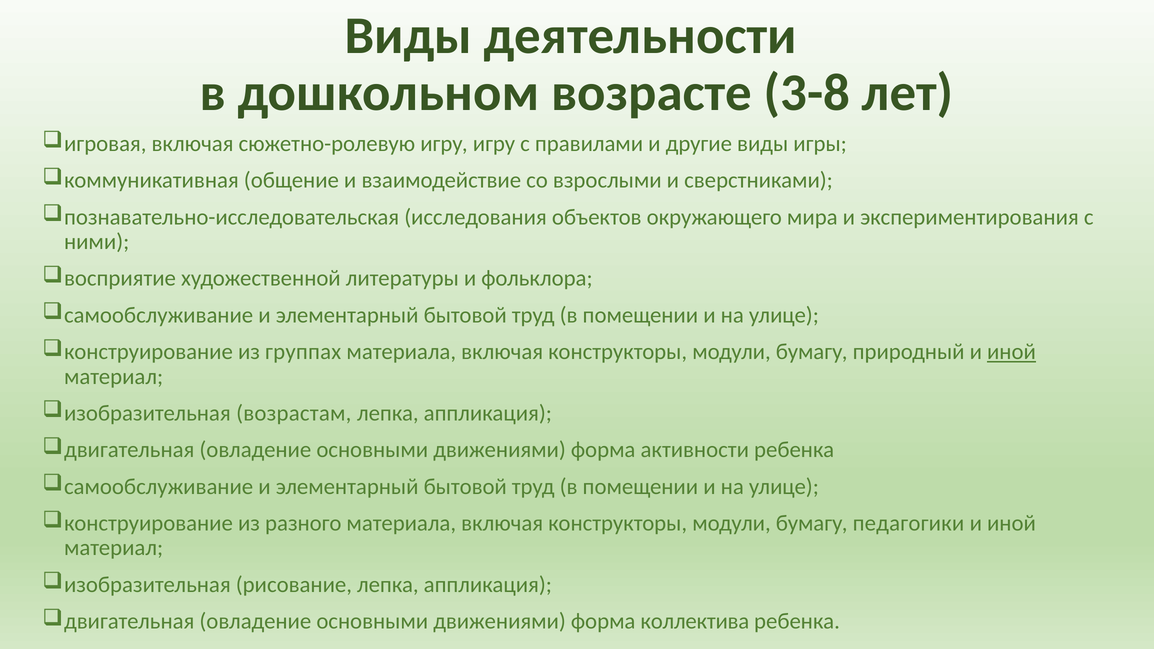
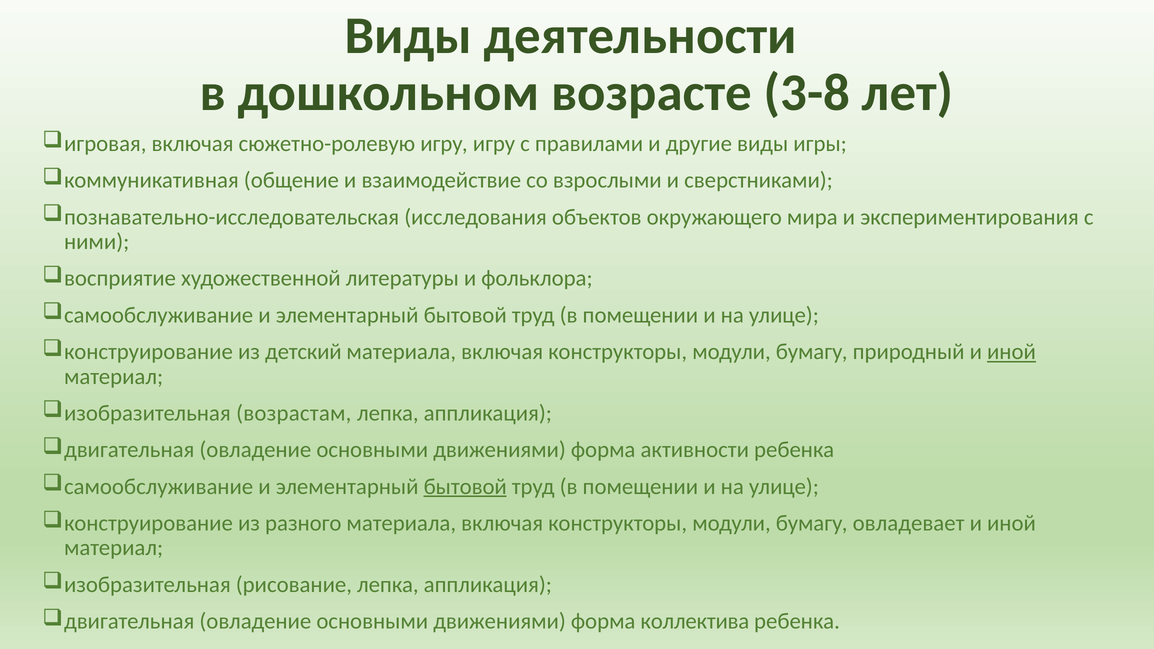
группах: группах -> детский (303, 352)
бытовой underline: none -> present (465, 487)
педагогики: педагогики -> овладевает (909, 523)
